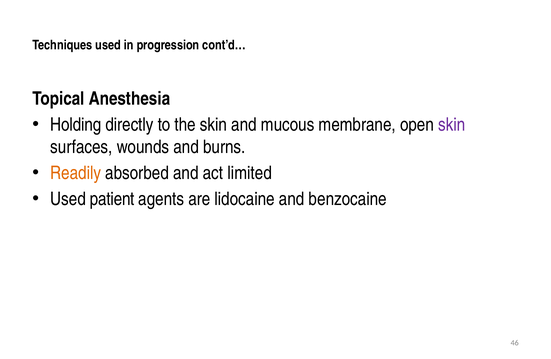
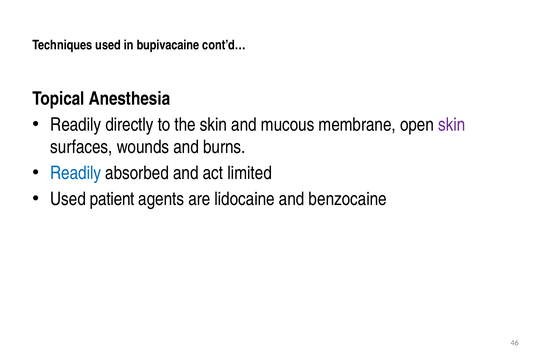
progression: progression -> bupivacaine (168, 45)
Holding: Holding -> Readily (76, 125)
Readily colour: orange -> blue (76, 173)
